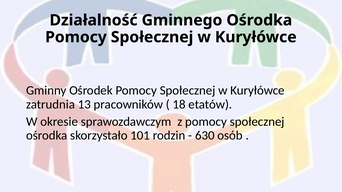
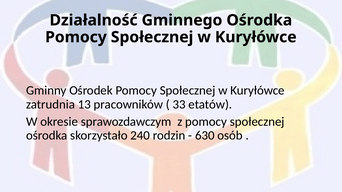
18: 18 -> 33 (179, 104)
101: 101 -> 240 (140, 136)
